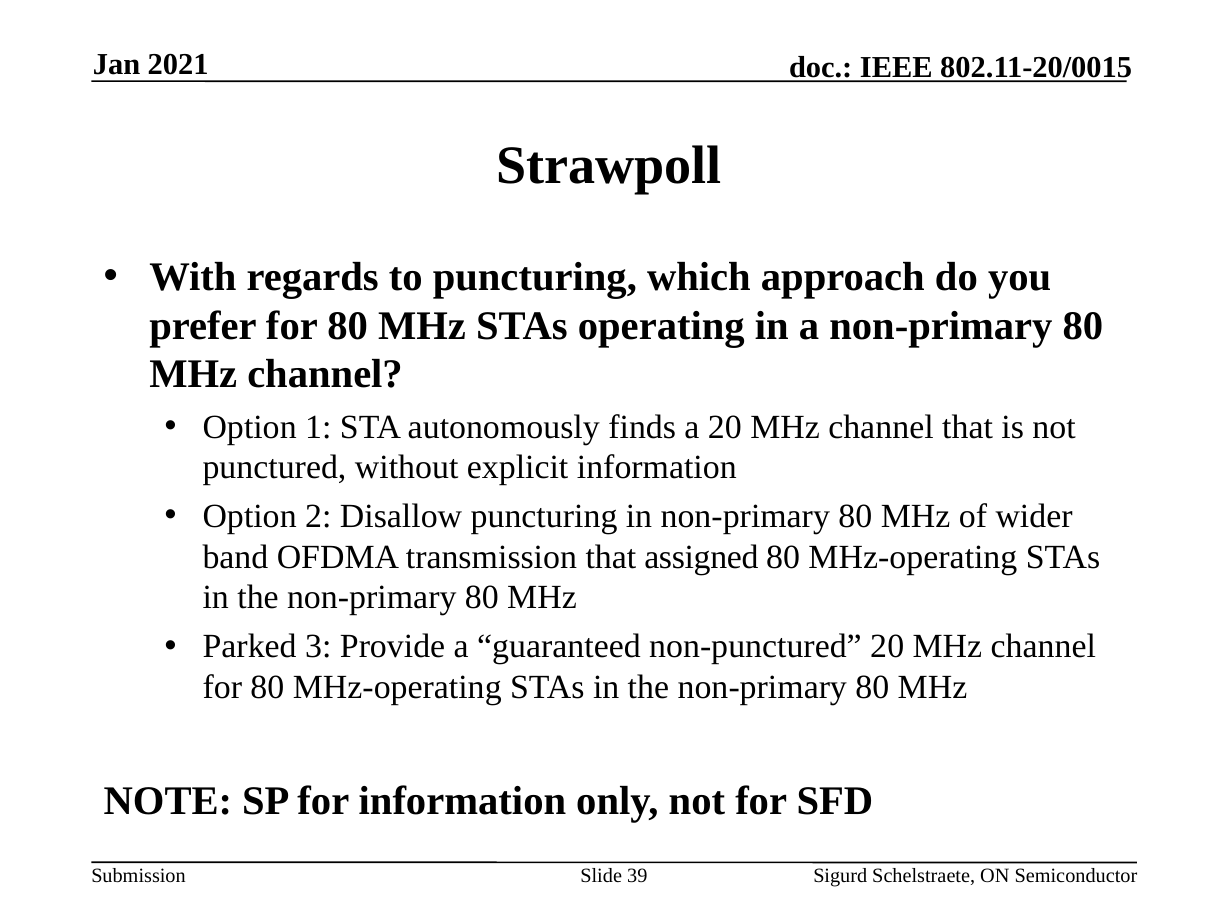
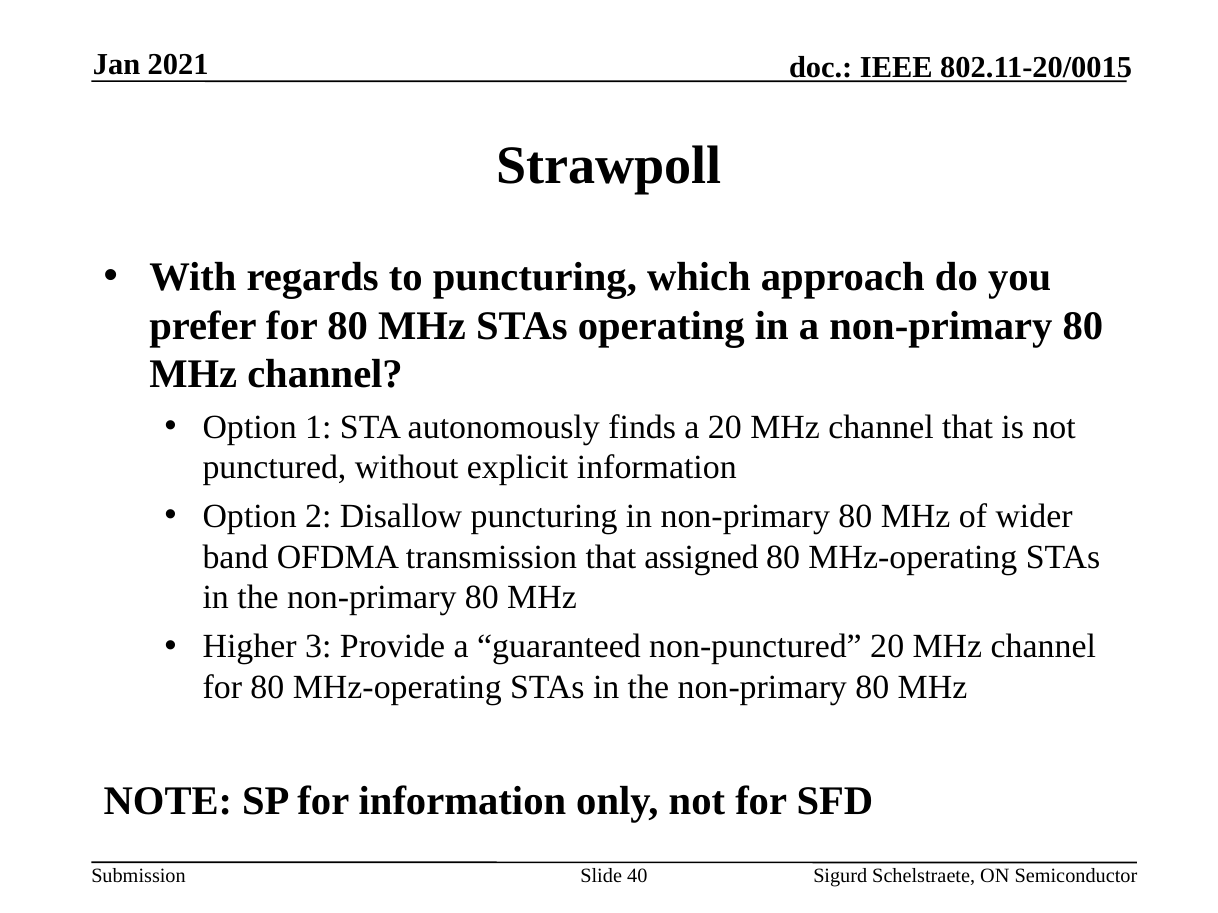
Parked: Parked -> Higher (250, 647)
39: 39 -> 40 (637, 876)
